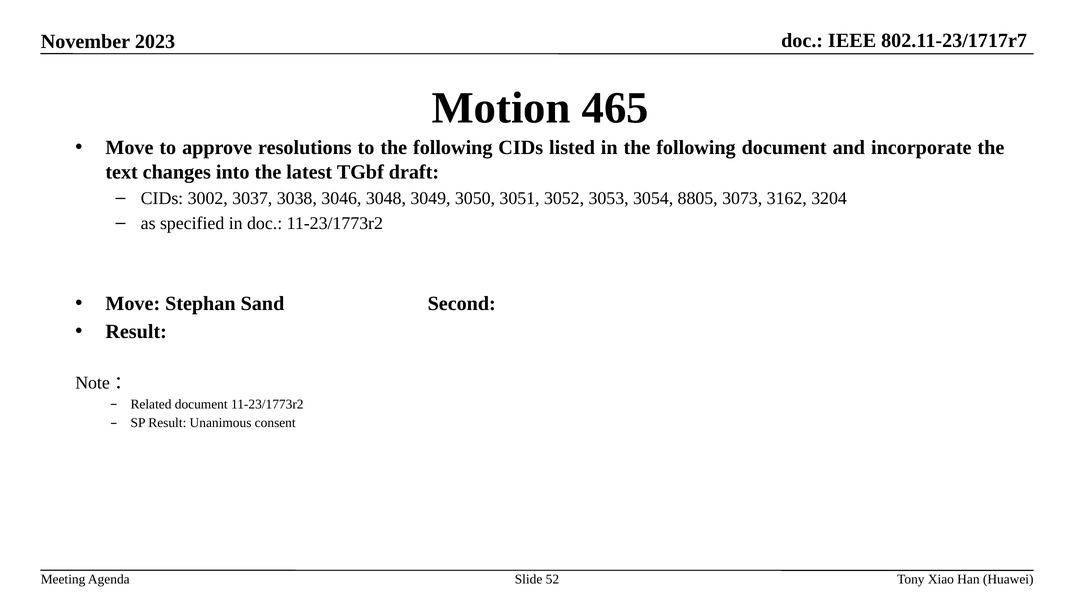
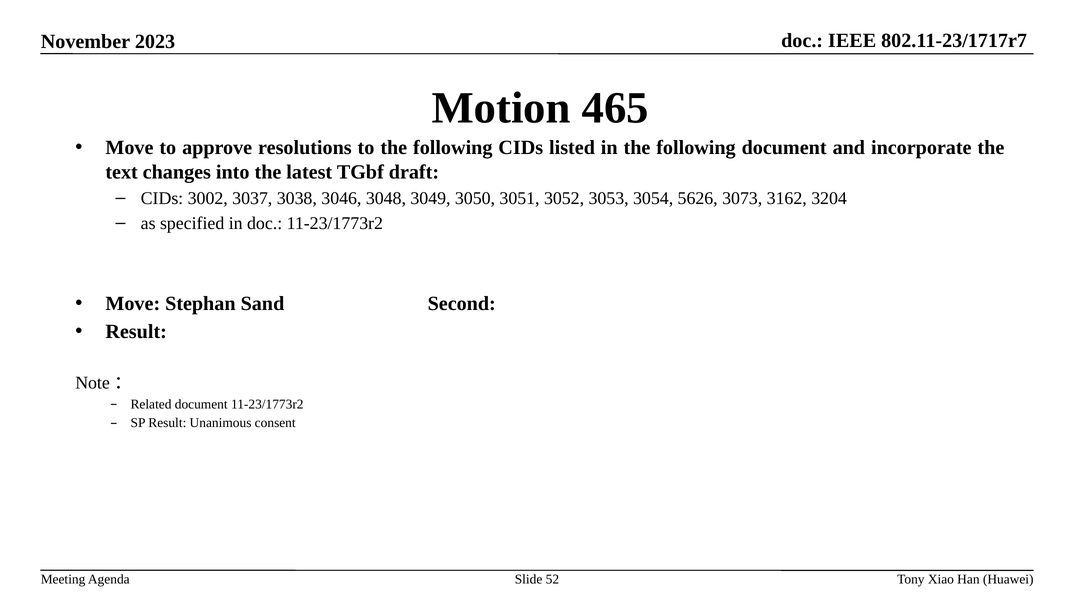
8805: 8805 -> 5626 (698, 198)
